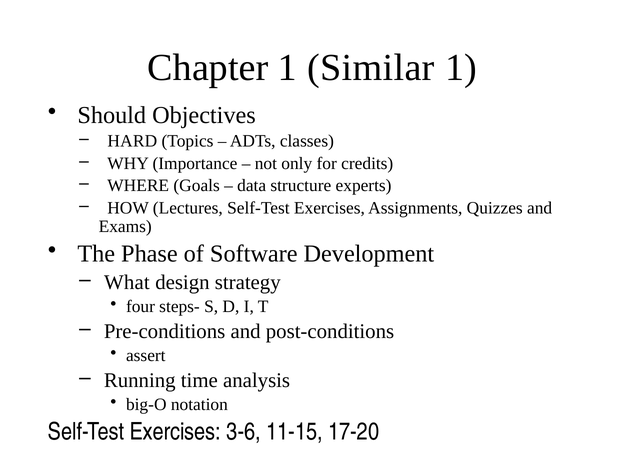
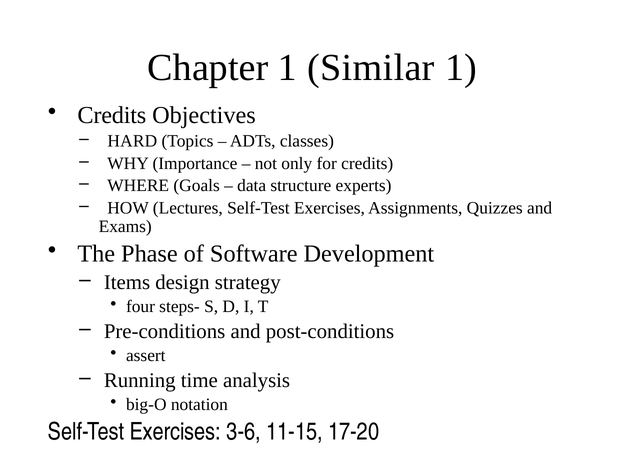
Should: Should -> Credits (112, 115)
What: What -> Items (127, 282)
